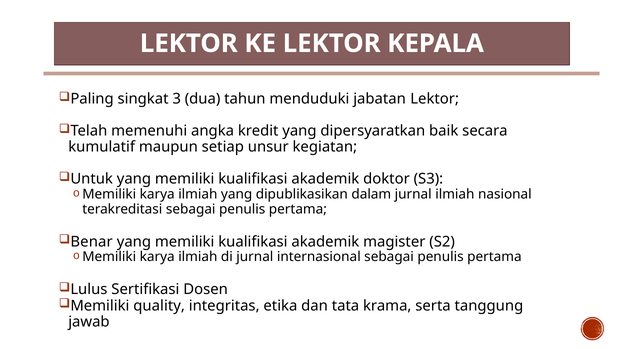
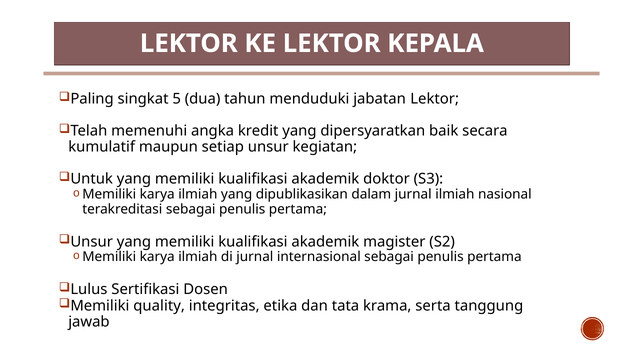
3: 3 -> 5 (177, 99)
Benar: Benar -> Unsur (92, 242)
